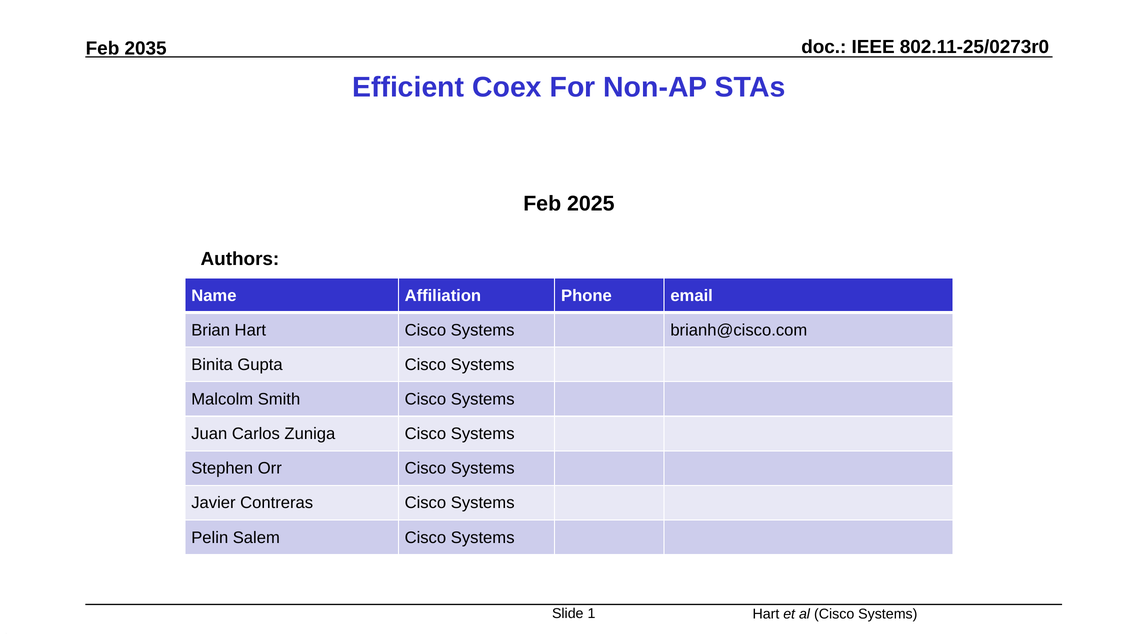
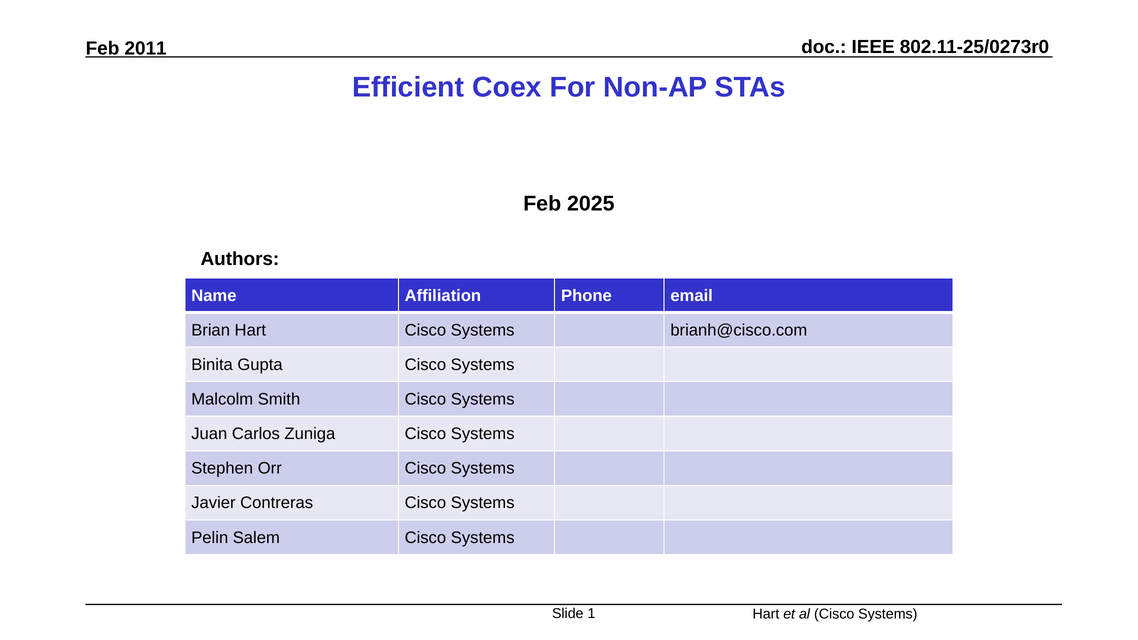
2035: 2035 -> 2011 (146, 48)
